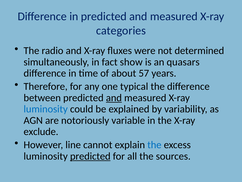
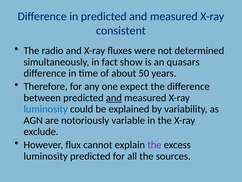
categories: categories -> consistent (121, 30)
57: 57 -> 50 (144, 73)
typical: typical -> expect (134, 86)
line: line -> flux (73, 145)
the colour: blue -> purple (154, 145)
predicted underline: present -> none (90, 156)
